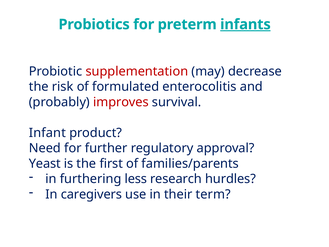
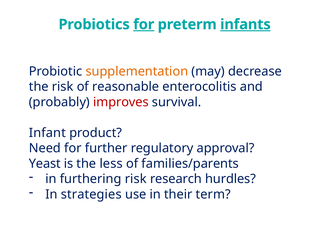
for underline: none -> present (144, 24)
supplementation colour: red -> orange (137, 71)
formulated: formulated -> reasonable (126, 87)
first: first -> less (111, 163)
furthering less: less -> risk (136, 179)
caregivers: caregivers -> strategies (91, 194)
